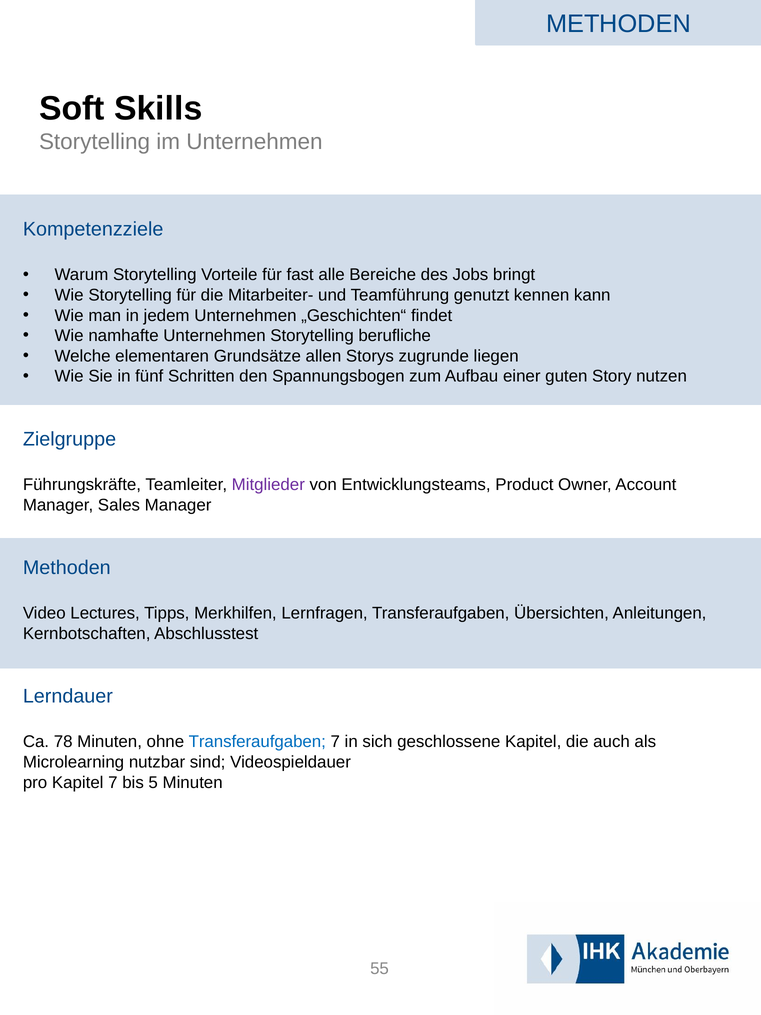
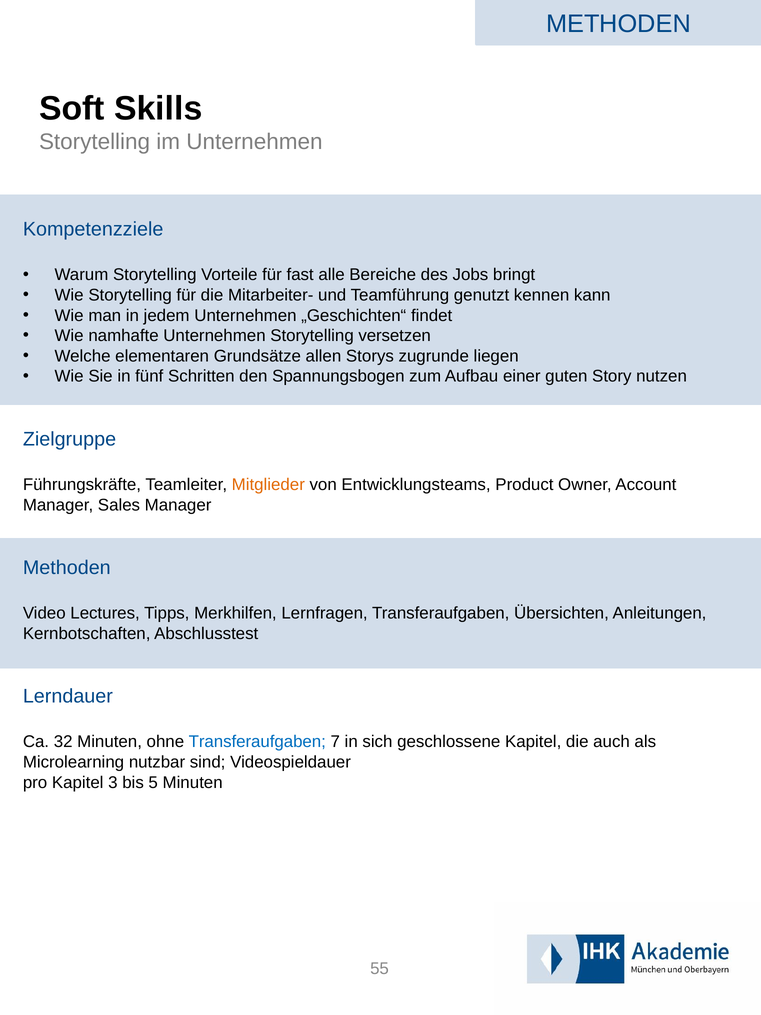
berufliche: berufliche -> versetzen (395, 336)
Mitglieder colour: purple -> orange (268, 484)
78: 78 -> 32 (63, 742)
Kapitel 7: 7 -> 3 (113, 782)
